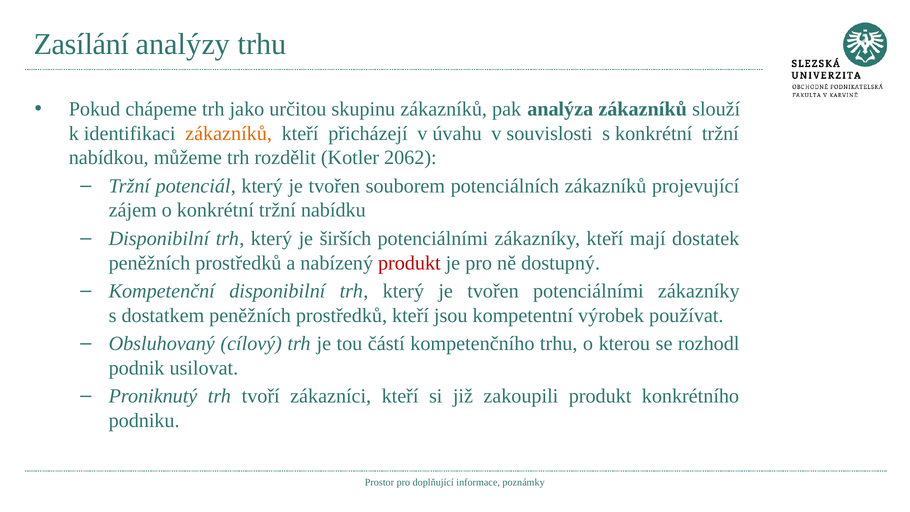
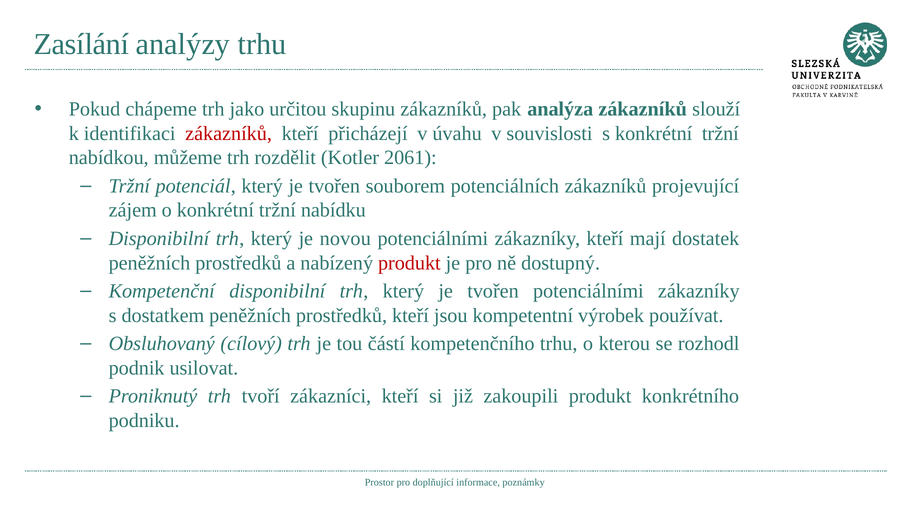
zákazníků colour: orange -> red (229, 133)
2062: 2062 -> 2061 (410, 158)
širších: širších -> novou (345, 239)
